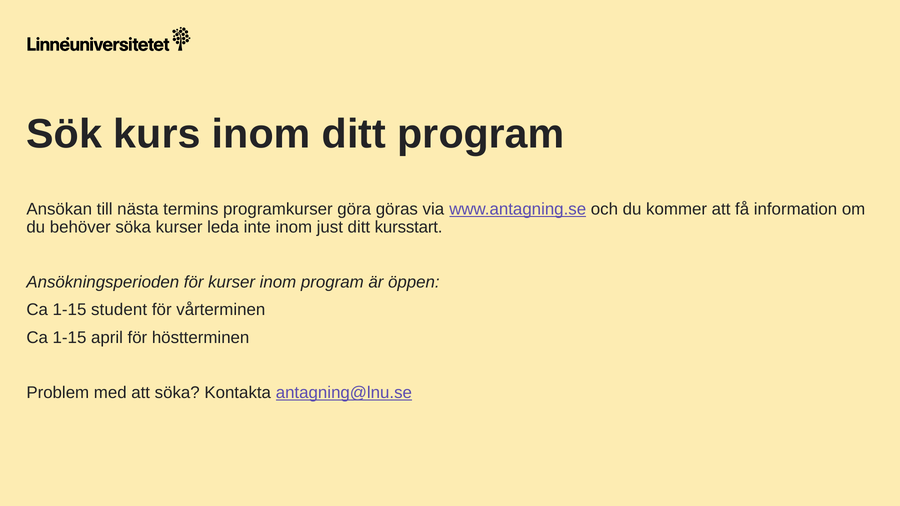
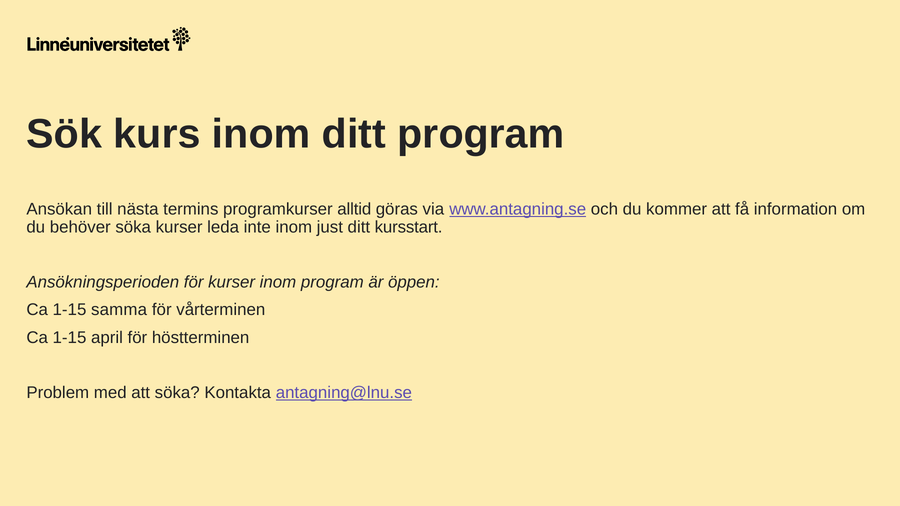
göra: göra -> alltid (354, 209)
student: student -> samma (119, 310)
